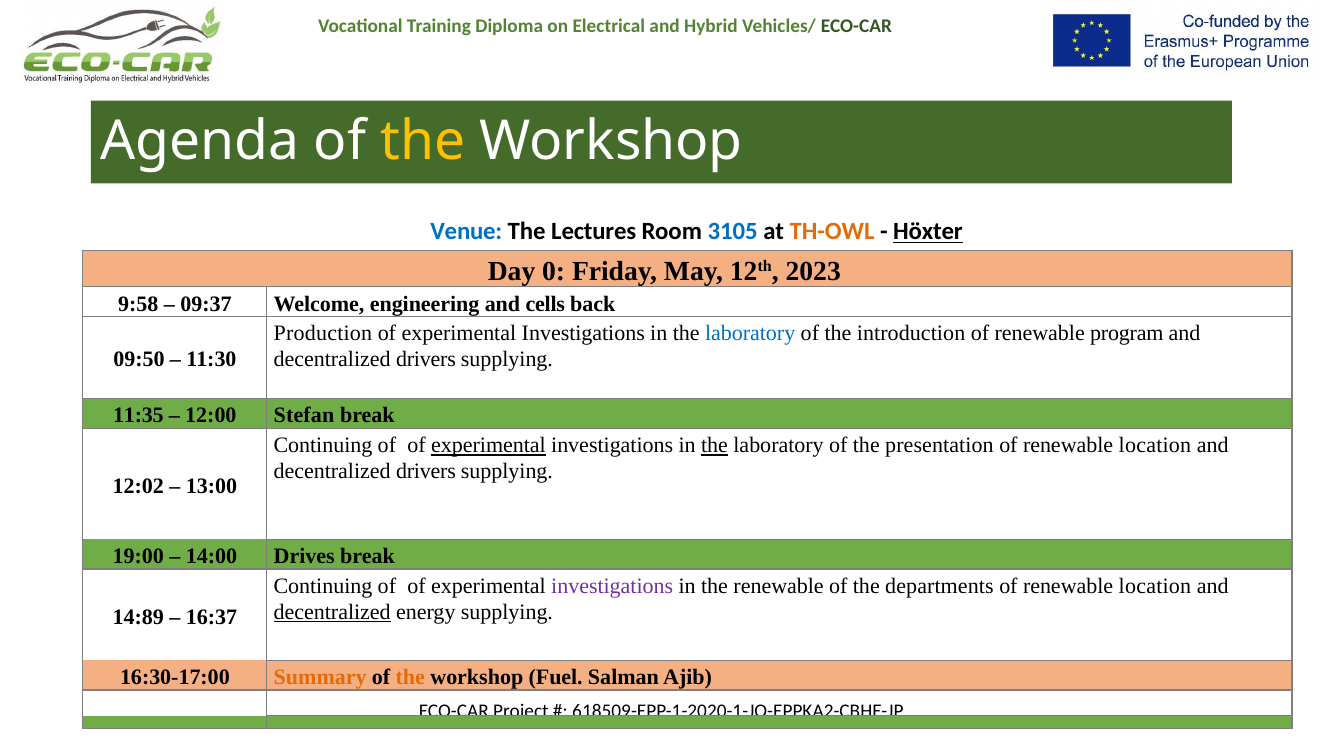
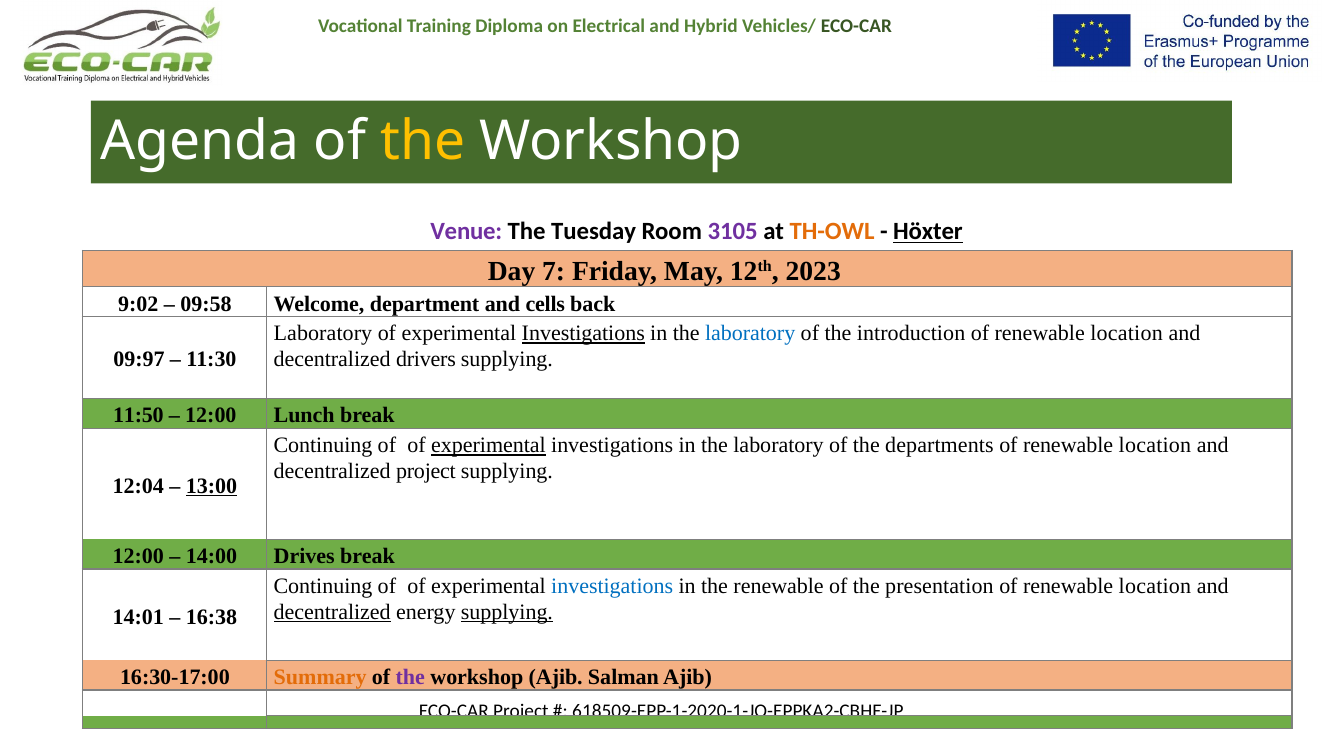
Venue colour: blue -> purple (466, 232)
Lectures: Lectures -> Tuesday (594, 232)
3105 colour: blue -> purple (733, 232)
0: 0 -> 7 (554, 271)
9:58: 9:58 -> 9:02 (138, 304)
09:37: 09:37 -> 09:58 (206, 304)
engineering: engineering -> department (425, 304)
Production: Production -> Laboratory (323, 334)
Investigations underline: none -> present (583, 334)
program: program -> location (1127, 334)
09:50: 09:50 -> 09:97 (139, 360)
11:35: 11:35 -> 11:50 (138, 416)
Stefan: Stefan -> Lunch (304, 416)
the underline: present -> none (715, 445)
presentation: presentation -> departments (939, 445)
drivers: drivers -> project (426, 472)
12:02: 12:02 -> 12:04 (138, 486)
13:00 underline: none -> present (211, 486)
19:00: 19:00 -> 12:00 (138, 556)
investigations colour: purple -> blue (612, 586)
departments: departments -> presentation (939, 586)
supplying underline: none -> present (507, 612)
14:89: 14:89 -> 14:01 (138, 617)
16:37: 16:37 -> 16:38 (211, 617)
the colour: orange -> purple (410, 677)
workshop Fuel: Fuel -> Ajib (556, 677)
